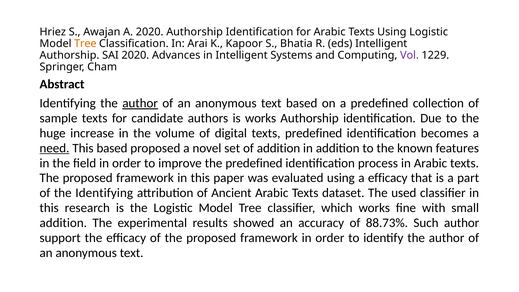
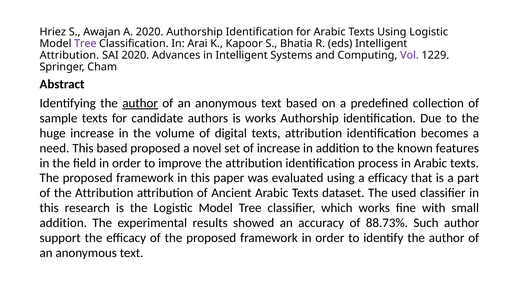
Tree colour: orange -> purple (85, 44)
Authorship: Authorship -> Attribution (69, 55)
texts predefined: predefined -> attribution (314, 133)
need underline: present -> none (54, 148)
of addition: addition -> increase (279, 148)
improve the predefined: predefined -> attribution (254, 163)
of the Identifying: Identifying -> Attribution (104, 193)
